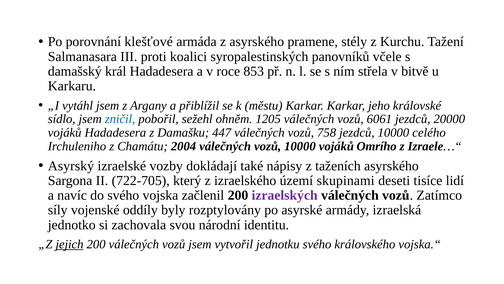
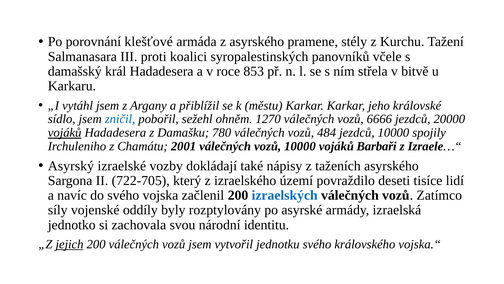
1205: 1205 -> 1270 (268, 119)
6061: 6061 -> 6666 (379, 119)
vojáků underline: none -> present (65, 133)
447: 447 -> 780 (222, 133)
758: 758 -> 484 (327, 133)
celého: celého -> spojily (429, 133)
2004: 2004 -> 2001 (184, 146)
Omrího: Omrího -> Barbaři (377, 146)
skupinami: skupinami -> povraždilo (346, 180)
izraelských colour: purple -> blue (285, 195)
